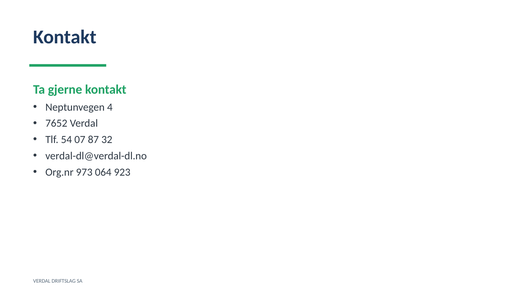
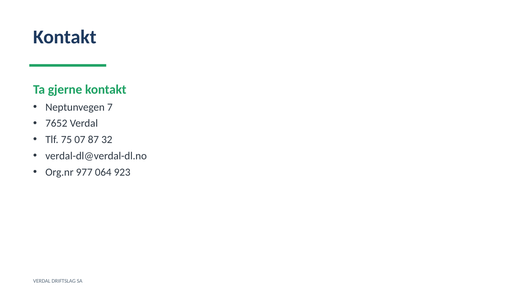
4: 4 -> 7 (110, 107)
54: 54 -> 75 (66, 140)
973: 973 -> 977 (84, 172)
